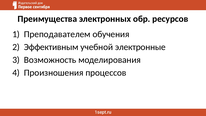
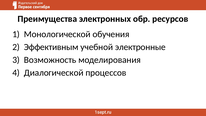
Преподавателем: Преподавателем -> Монологической (57, 34)
Произношения: Произношения -> Диалогической (54, 73)
